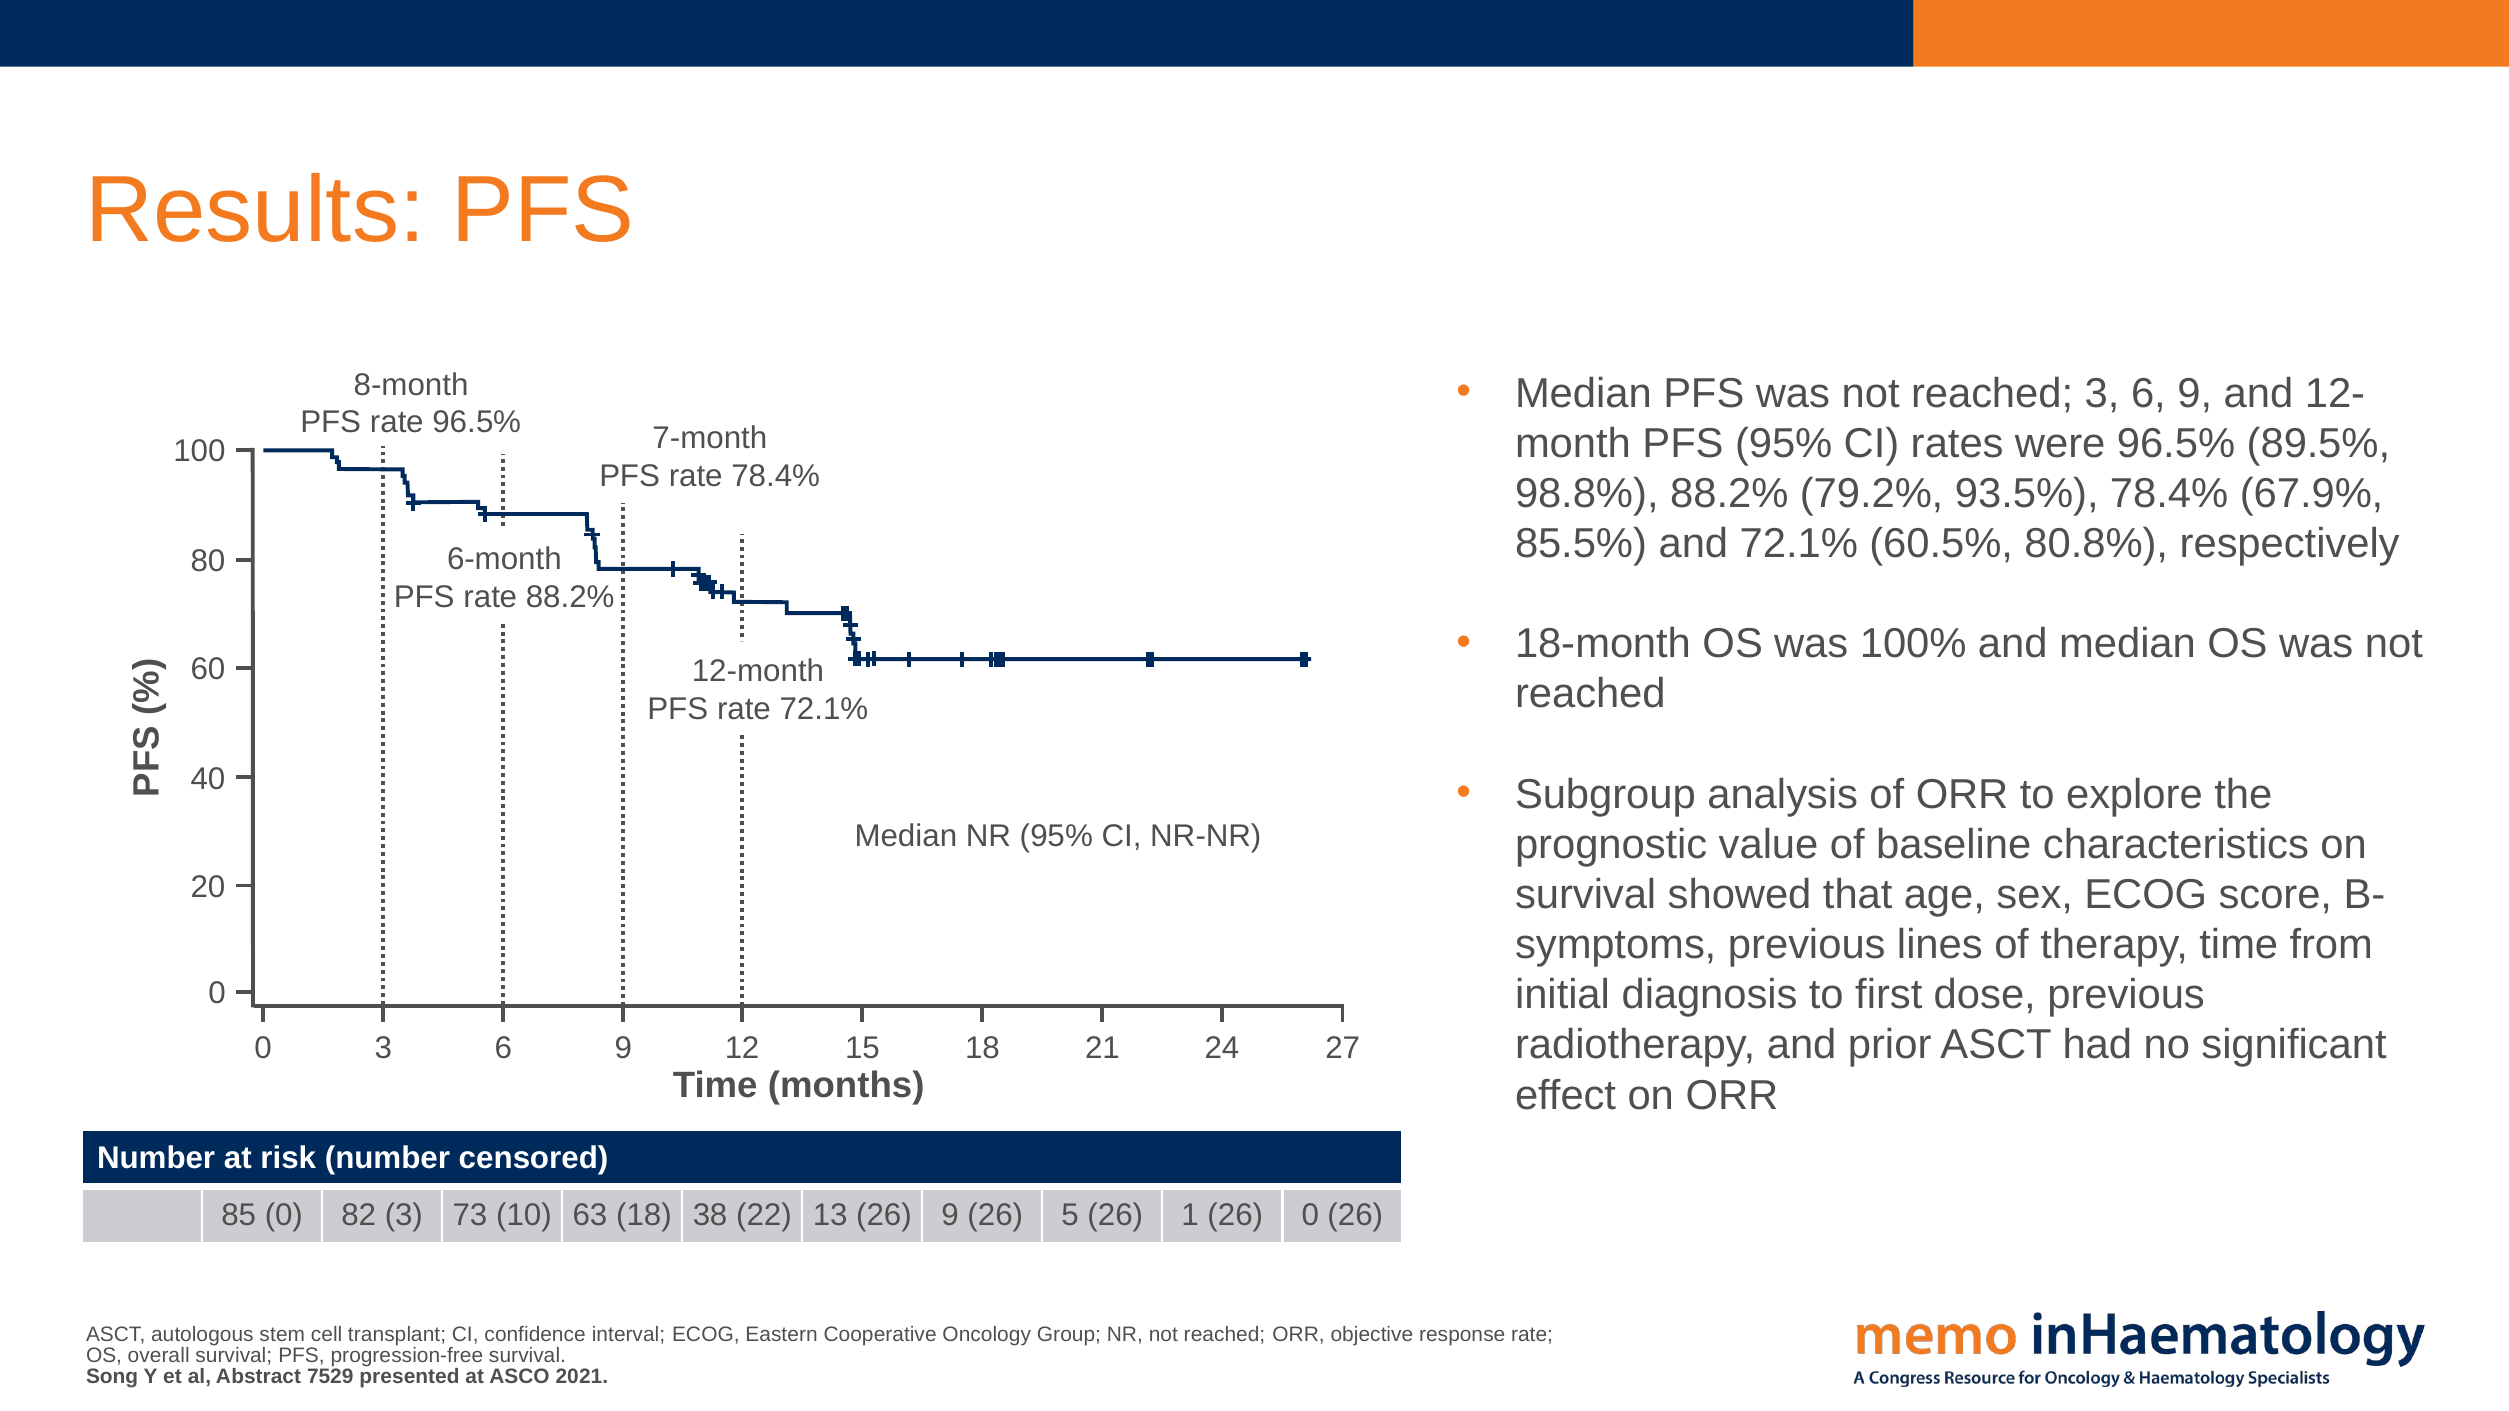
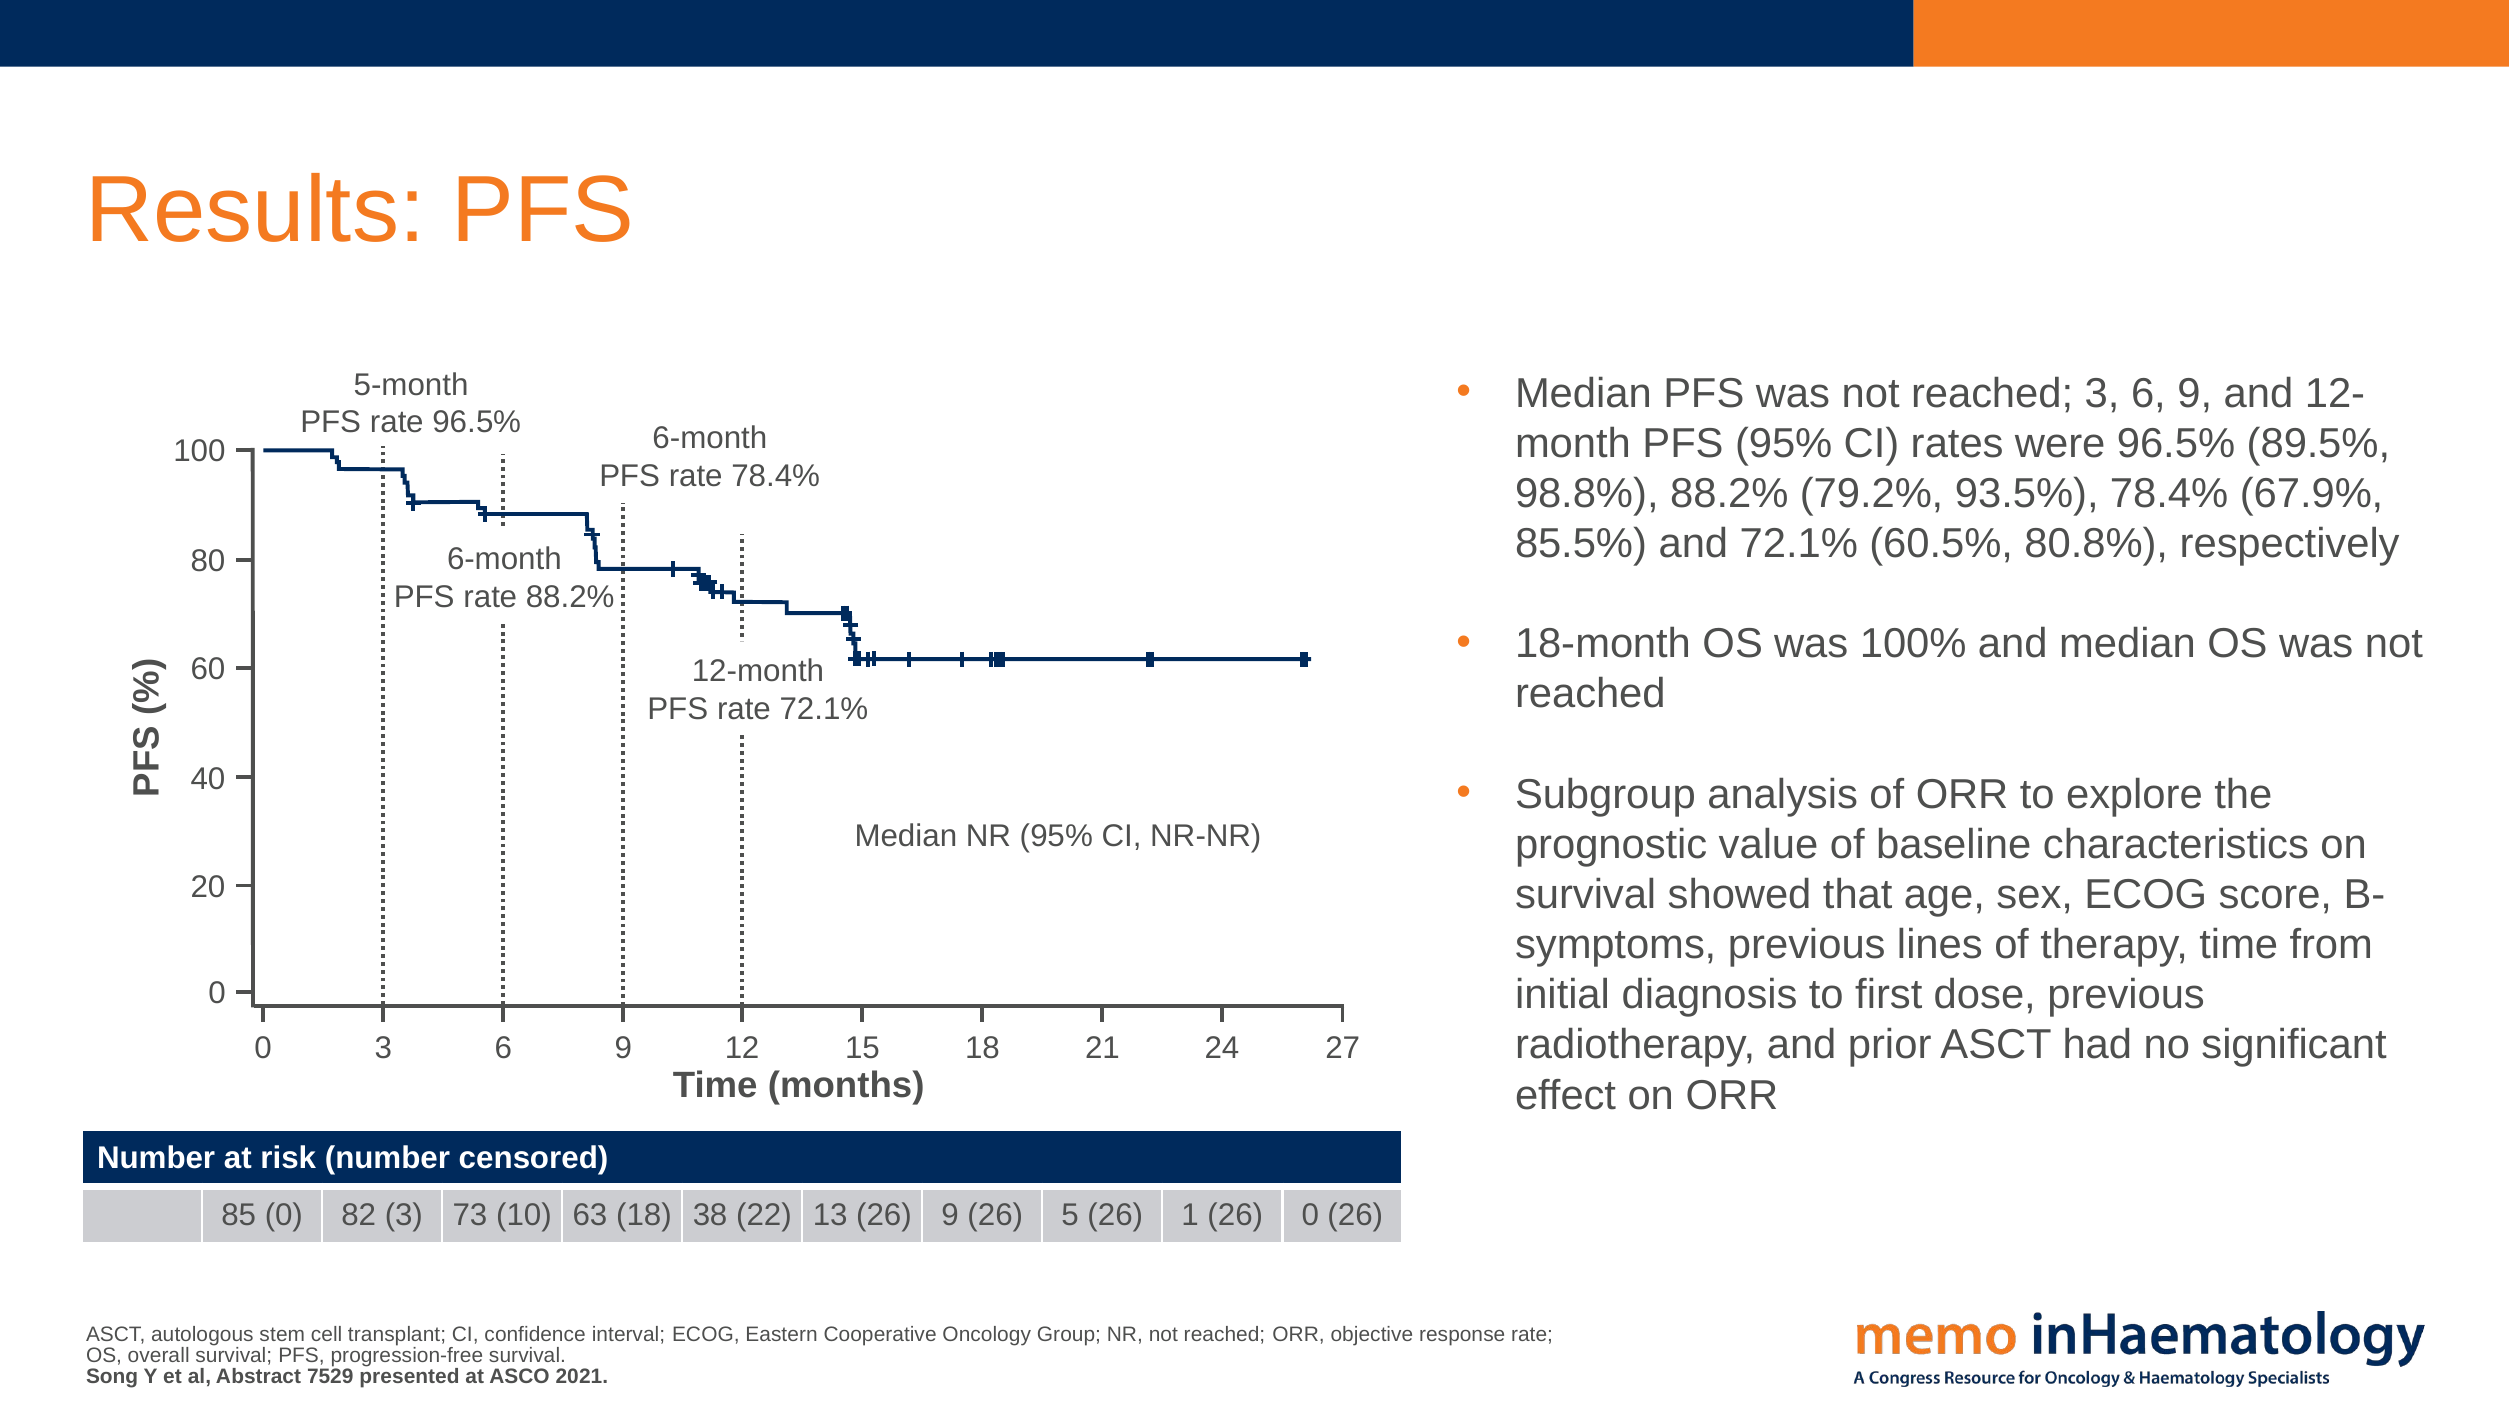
8-month: 8-month -> 5-month (411, 385)
7-month: 7-month -> 6-month (710, 438)
